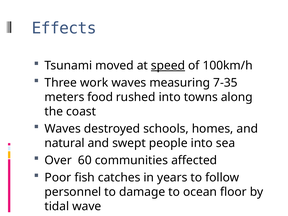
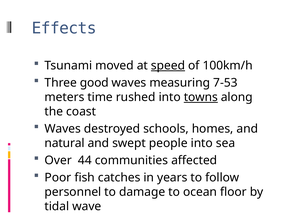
work: work -> good (94, 83)
7-35: 7-35 -> 7-53 (225, 83)
food: food -> time (100, 97)
towns underline: none -> present (201, 97)
60: 60 -> 44 (85, 160)
